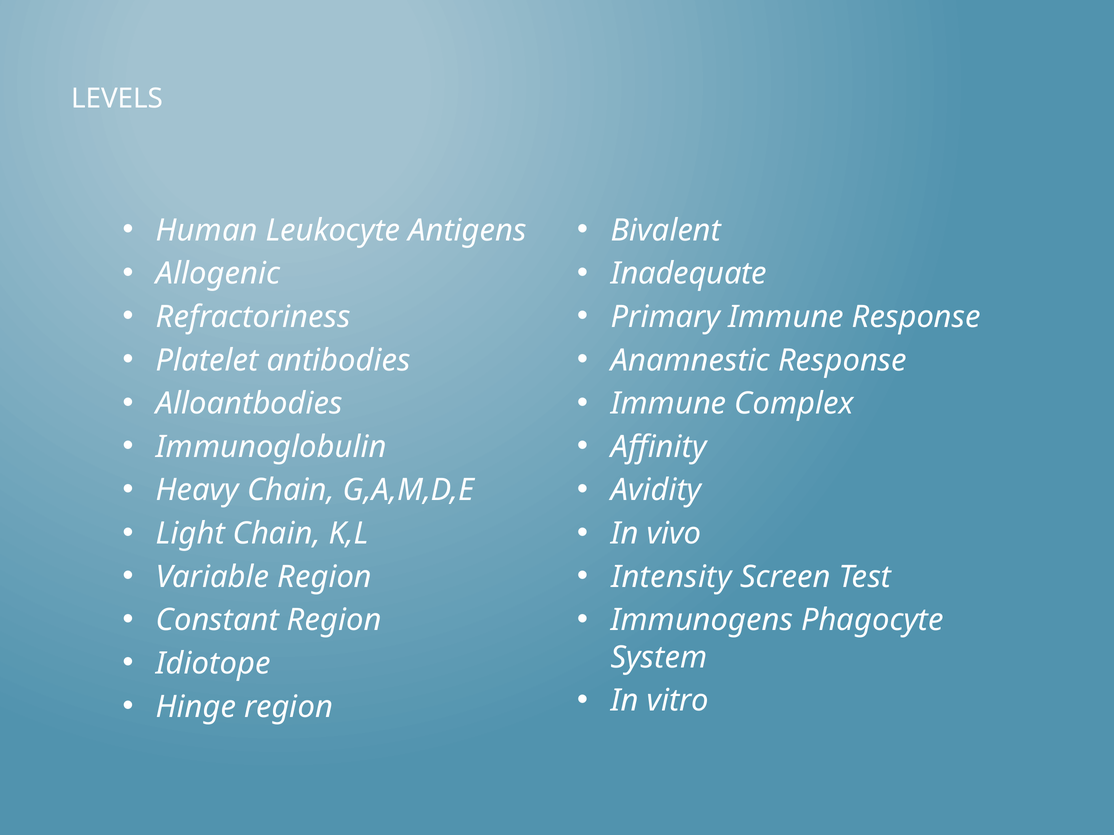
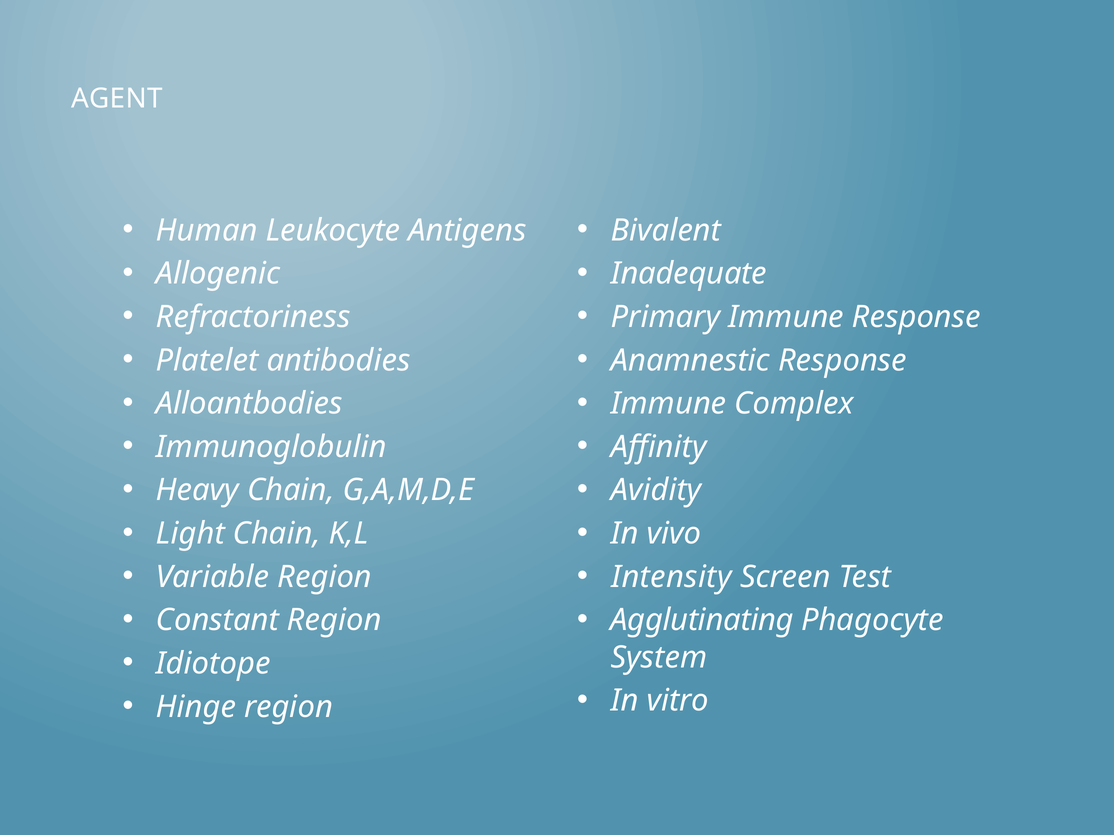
LEVELS: LEVELS -> AGENT (117, 98)
Immunogens: Immunogens -> Agglutinating (702, 621)
